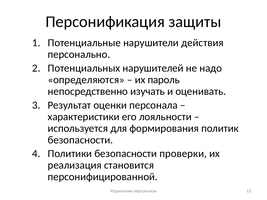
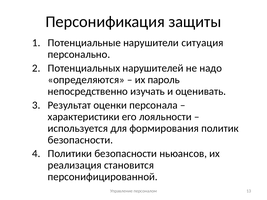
действия: действия -> ситуация (202, 43)
проверки: проверки -> ньюансов (183, 154)
